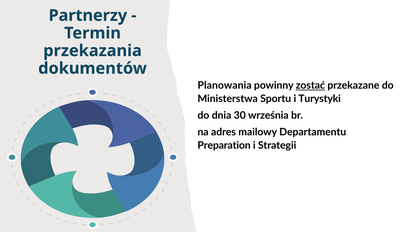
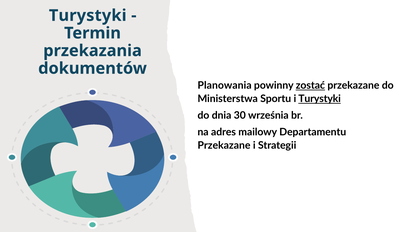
Partnerzy: Partnerzy -> Turystyki (88, 15)
Turystyki underline: none -> present (320, 99)
Preparation: Preparation -> Przekazane (224, 146)
